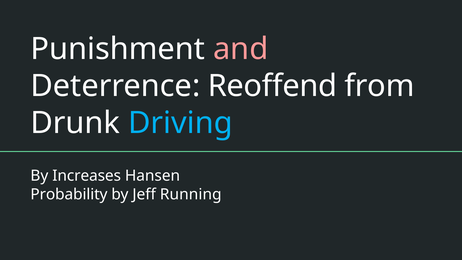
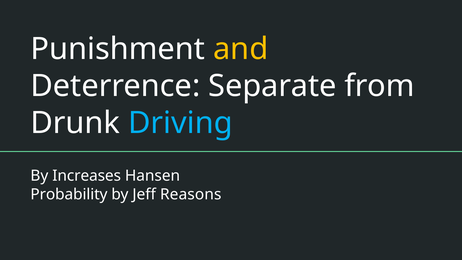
and colour: pink -> yellow (241, 49)
Reoffend: Reoffend -> Separate (272, 86)
Running: Running -> Reasons (191, 194)
